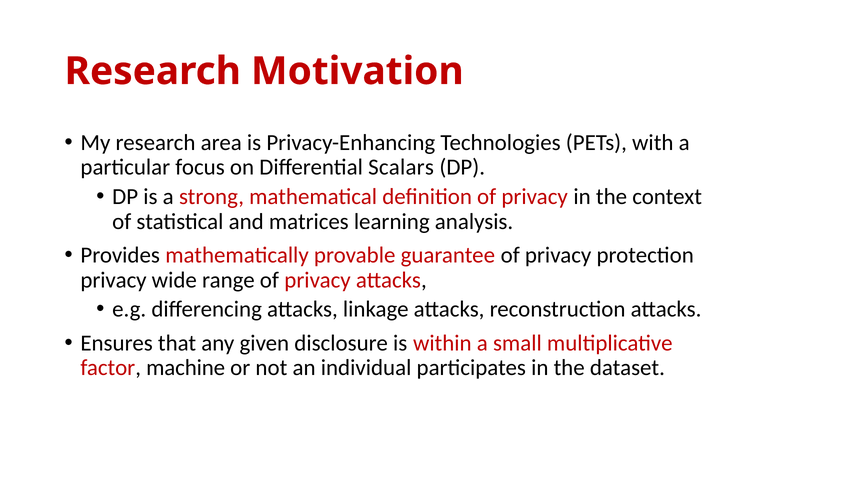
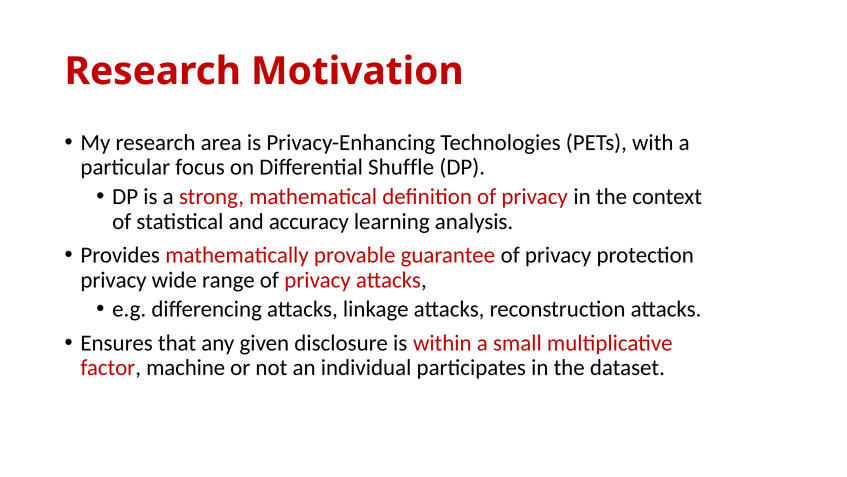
Scalars: Scalars -> Shuffle (401, 167)
matrices: matrices -> accuracy (309, 221)
